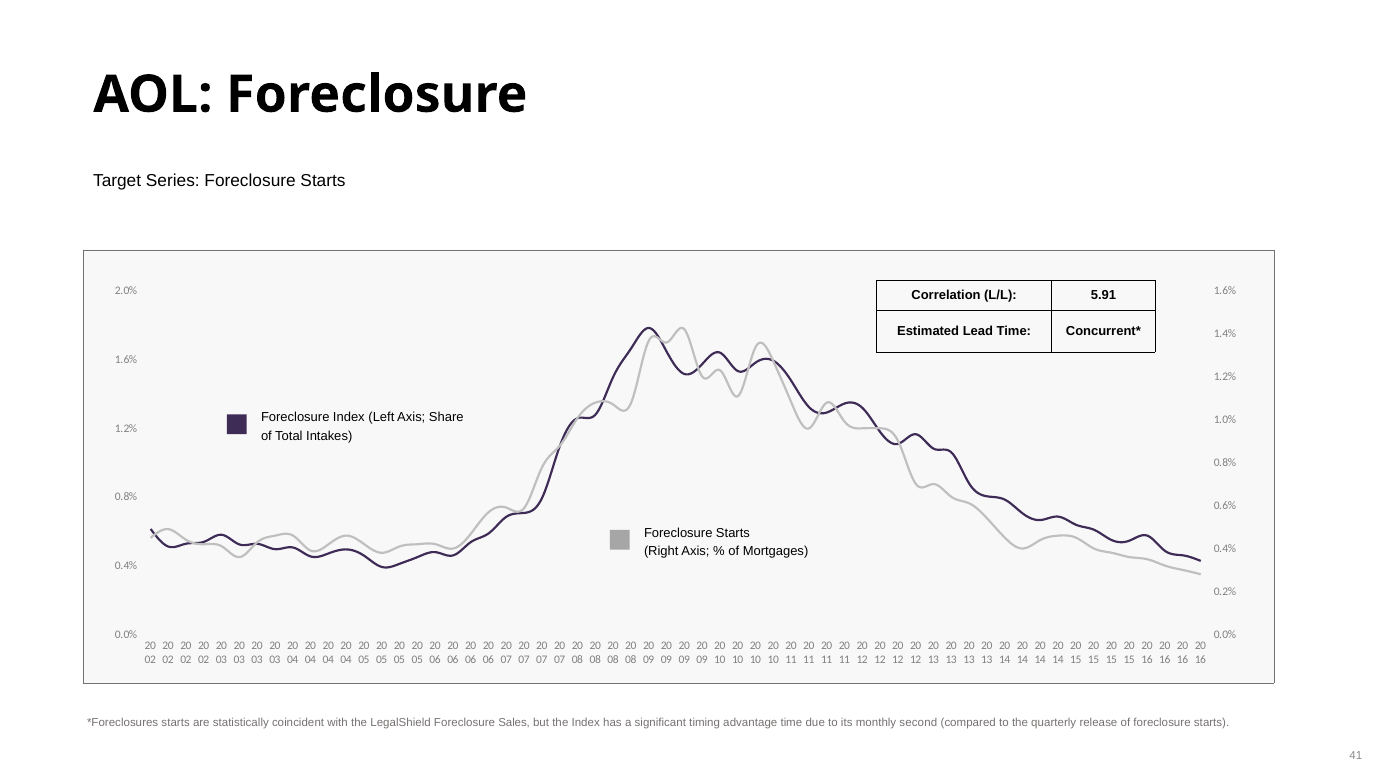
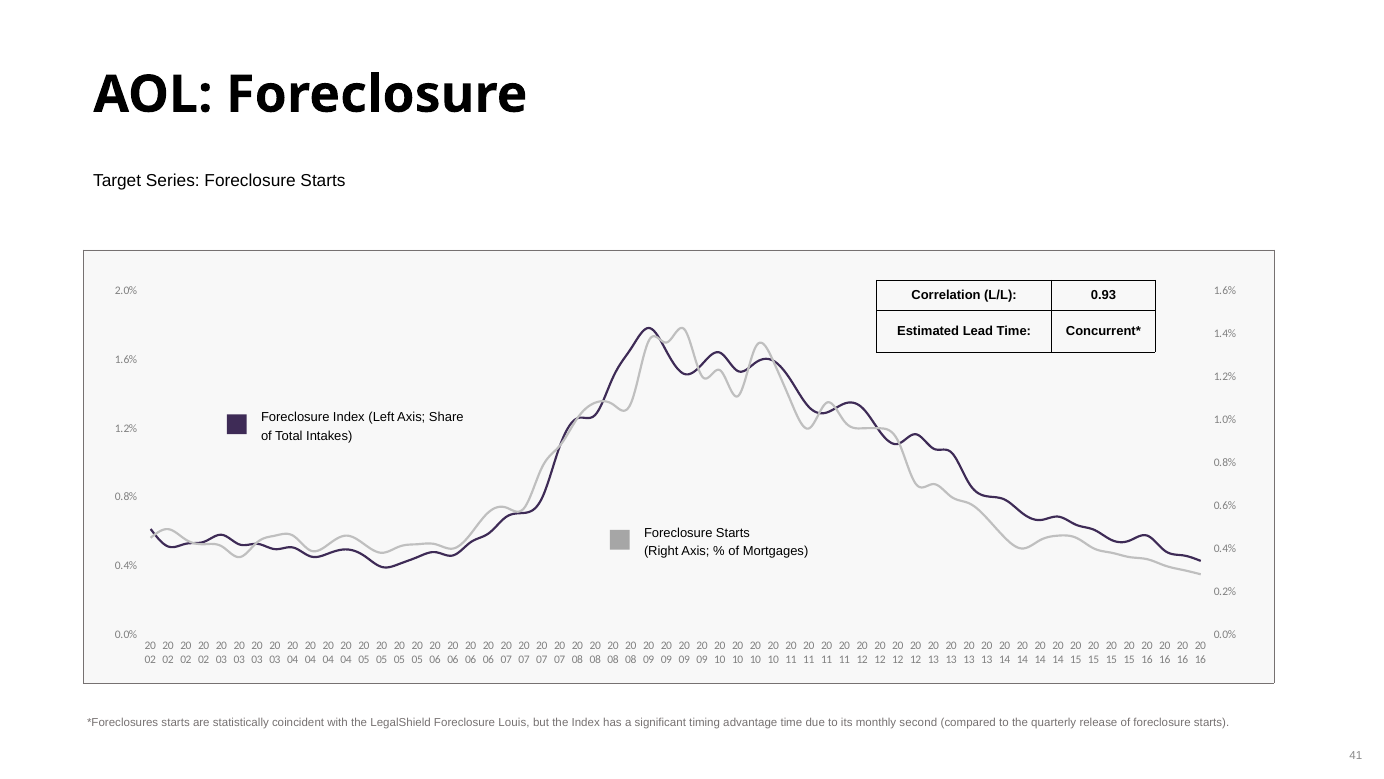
5.91: 5.91 -> 0.93 (1103, 295)
Sales: Sales -> Louis (514, 722)
